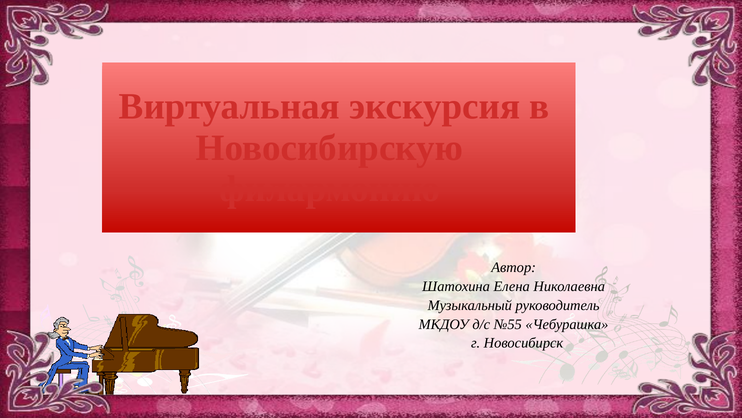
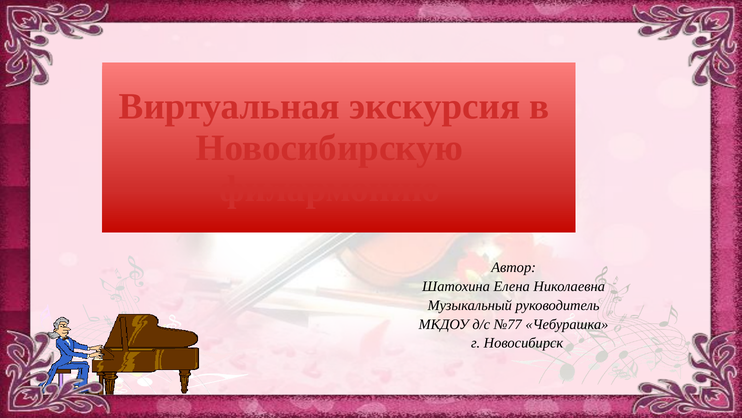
№55: №55 -> №77 (508, 324)
